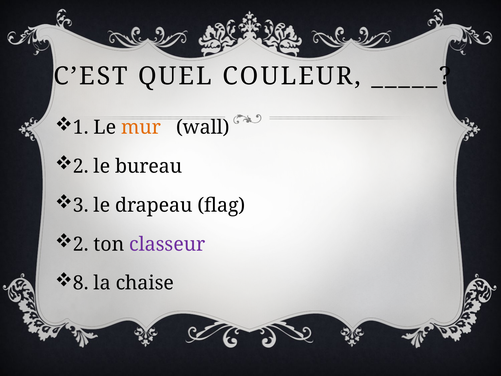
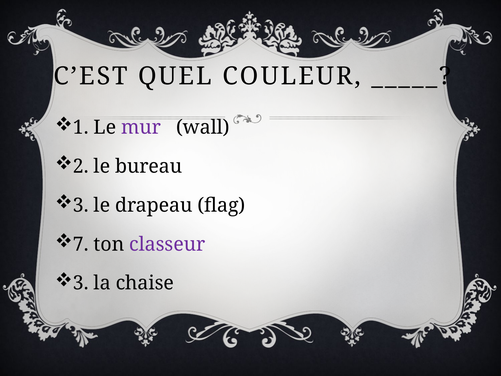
mur colour: orange -> purple (141, 127)
2: 2 -> 7 (81, 244)
8: 8 -> 3 (81, 283)
